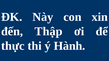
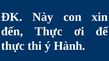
đến Thập: Thập -> Thực (49, 32)
